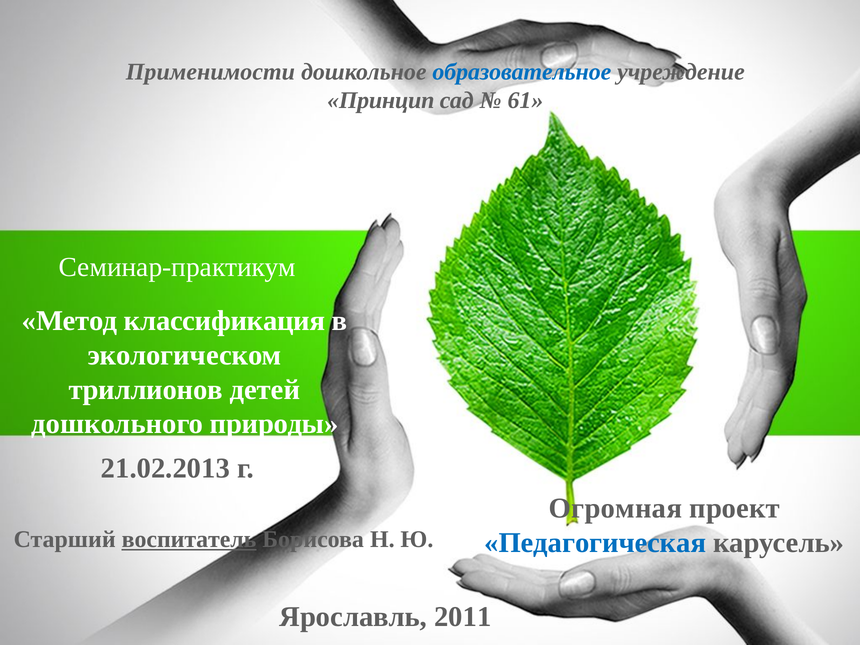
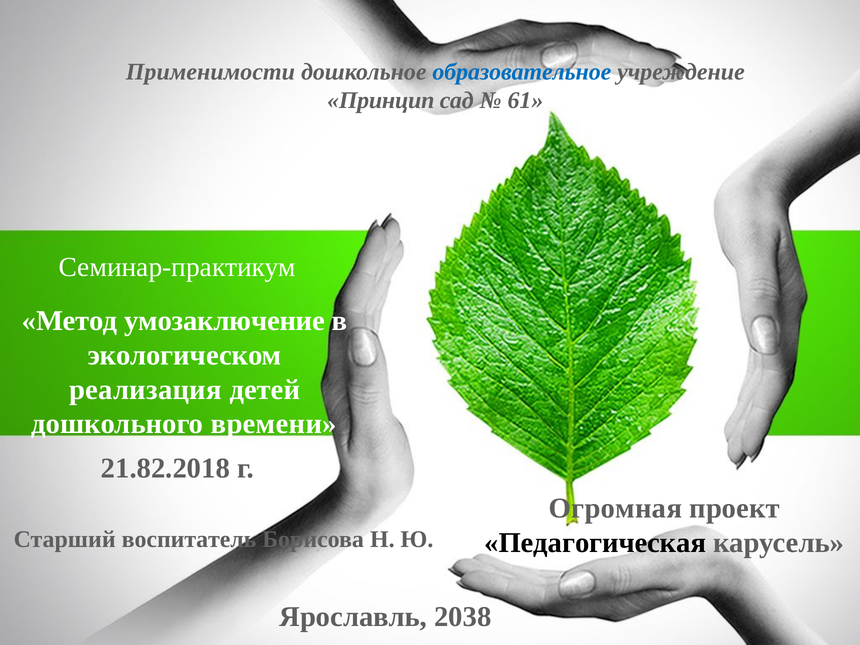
классификация: классификация -> умозаключение (225, 321)
триллионов: триллионов -> реализация (146, 390)
природы: природы -> времени (274, 424)
21.02.2013: 21.02.2013 -> 21.82.2018 (165, 468)
воспитатель underline: present -> none (189, 540)
Педагогическая colour: blue -> black (595, 543)
2011: 2011 -> 2038 (463, 617)
